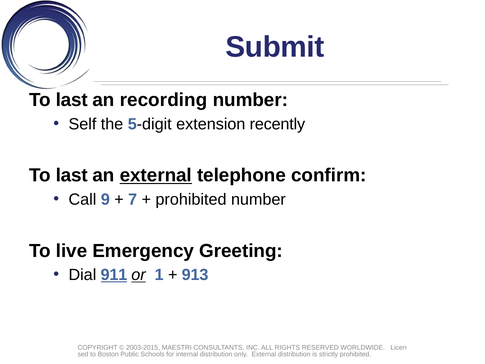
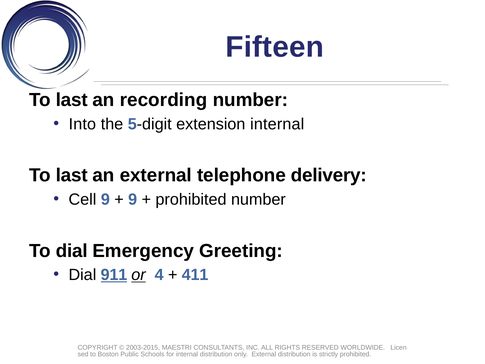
Submit: Submit -> Fifteen (275, 47)
Self: Self -> Into (82, 124)
extension recently: recently -> internal (277, 124)
external underline: present -> none (156, 175)
confirm: confirm -> delivery (329, 175)
Call: Call -> Cell (82, 199)
7: 7 -> 9 (133, 199)
To live: live -> dial (72, 251)
1: 1 -> 4 (159, 275)
913: 913 -> 411 (195, 275)
